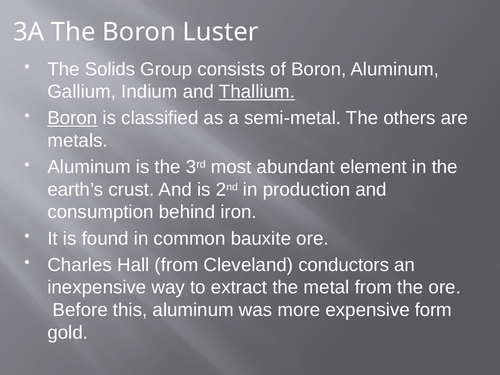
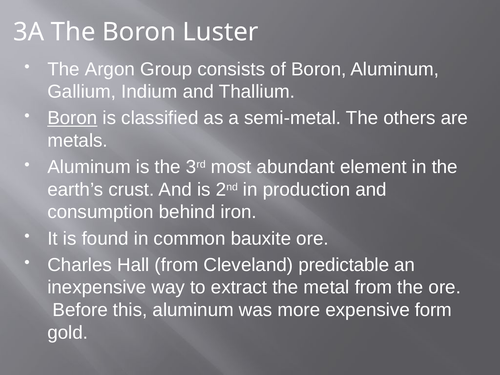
Solids: Solids -> Argon (110, 69)
Thallium underline: present -> none (257, 92)
conductors: conductors -> predictable (344, 265)
